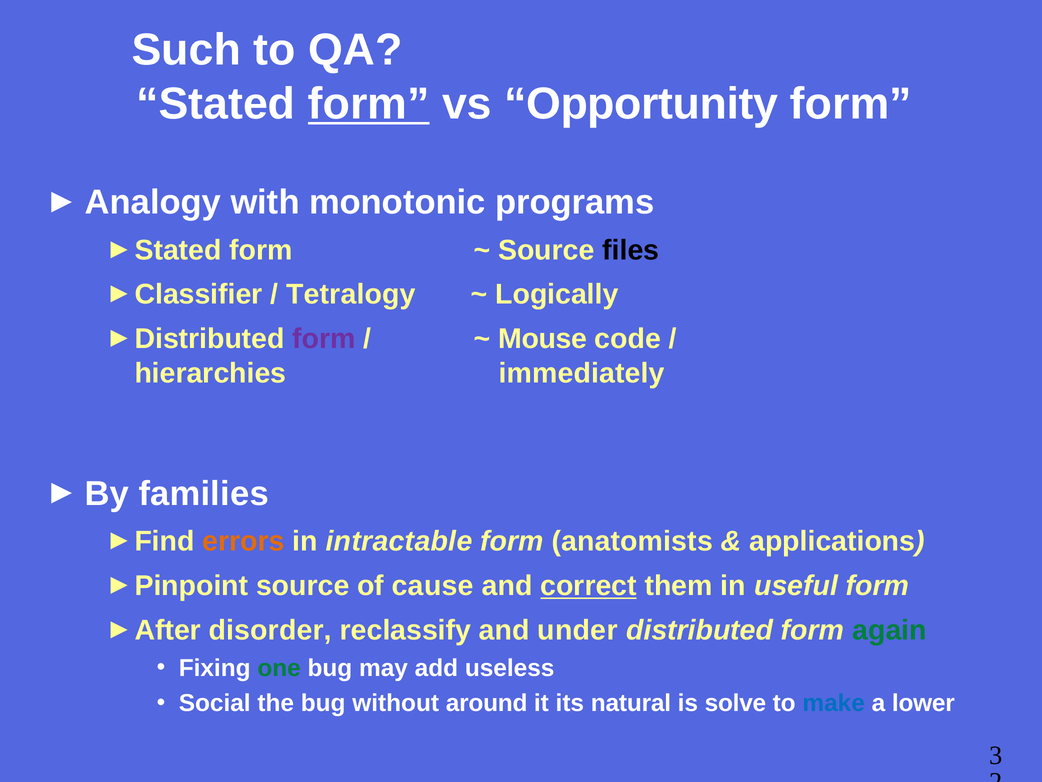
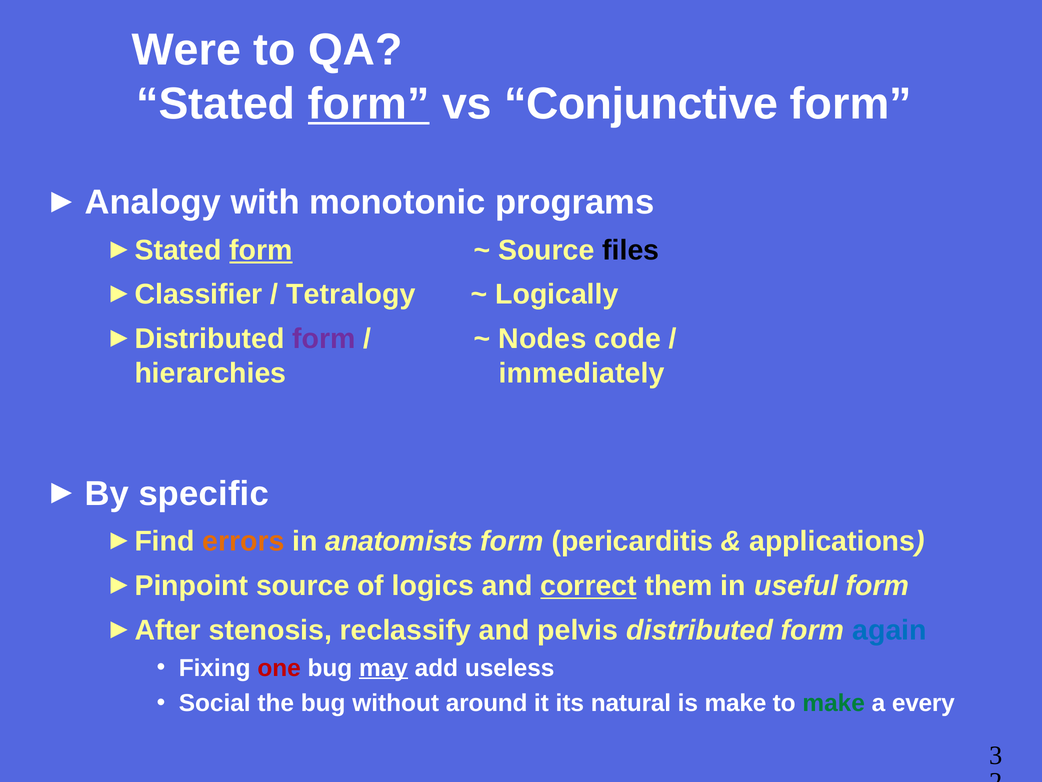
Such: Such -> Were (186, 50)
Opportunity: Opportunity -> Conjunctive (641, 104)
form underline: none -> present (261, 250)
Mouse: Mouse -> Nodes (542, 339)
families: families -> specific (204, 494)
intractable: intractable -> anatomists (399, 541)
anatomists: anatomists -> pericarditis (632, 541)
cause: cause -> logics (433, 586)
disorder: disorder -> stenosis (270, 630)
under: under -> pelvis (578, 630)
again colour: green -> blue (890, 630)
one colour: green -> red (279, 668)
may underline: none -> present (384, 668)
is solve: solve -> make (735, 703)
make colour: blue -> green (834, 703)
lower: lower -> every (923, 703)
